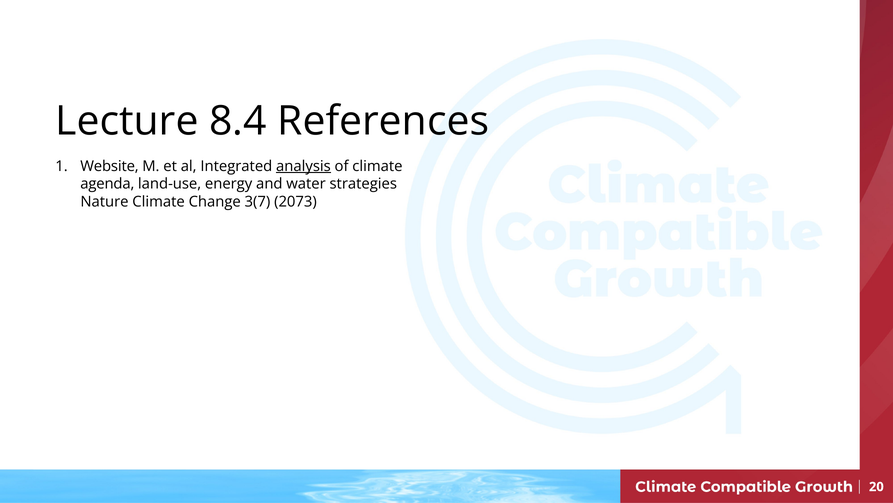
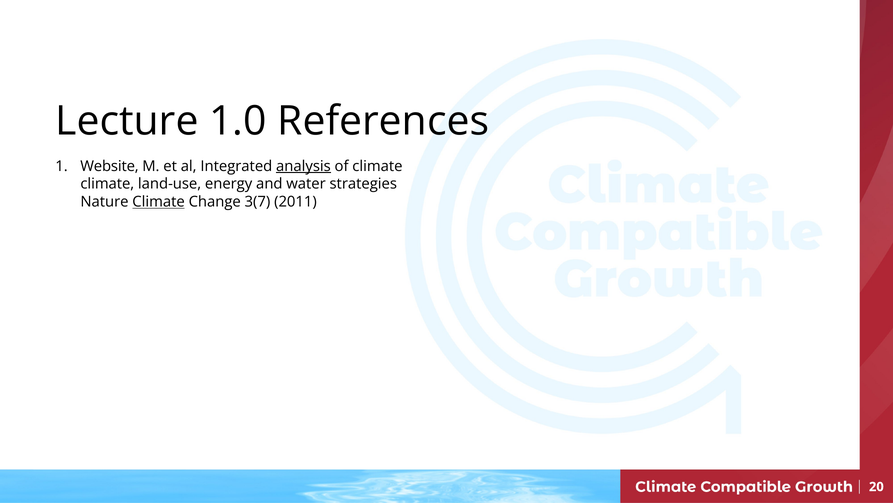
8.4: 8.4 -> 1.0 (238, 121)
agenda: agenda -> climate (107, 184)
Climate underline: none -> present (159, 202)
2073: 2073 -> 2011 (295, 202)
